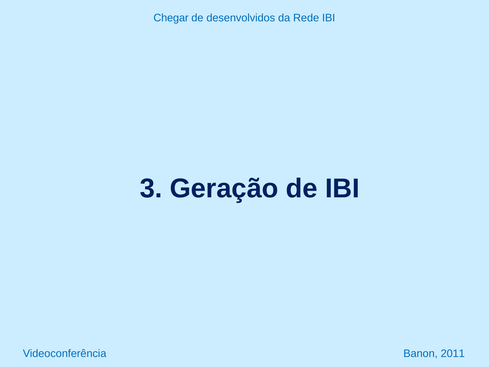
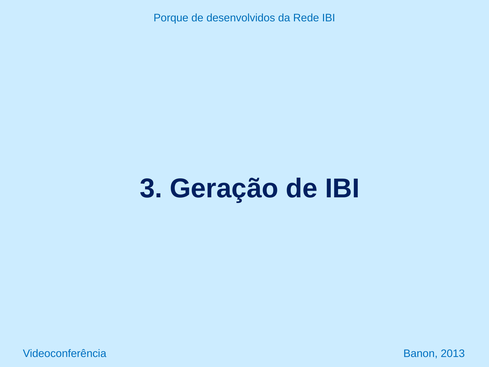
Chegar: Chegar -> Porque (171, 18)
2011: 2011 -> 2013 (453, 353)
